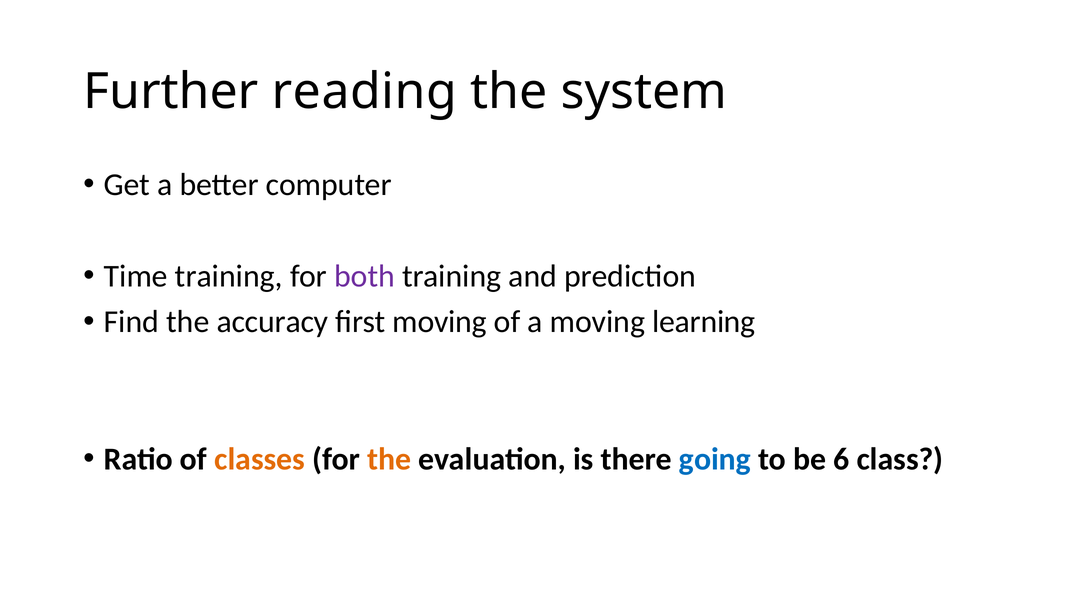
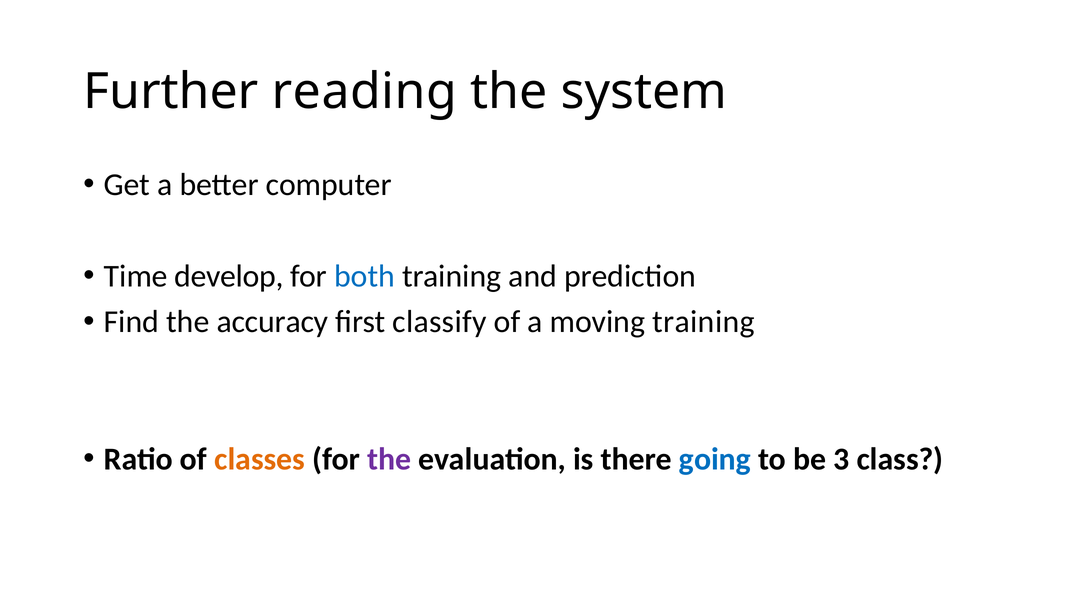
Time training: training -> develop (229, 276)
both colour: purple -> blue (365, 276)
first moving: moving -> classify (439, 322)
moving learning: learning -> training (704, 322)
the colour: orange -> purple (389, 459)
6: 6 -> 3 (841, 459)
